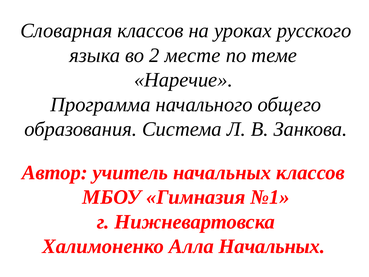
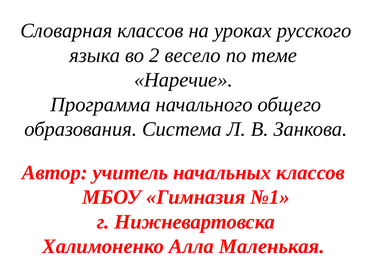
месте: месте -> весело (193, 55)
Алла Начальных: Начальных -> Маленькая (272, 246)
